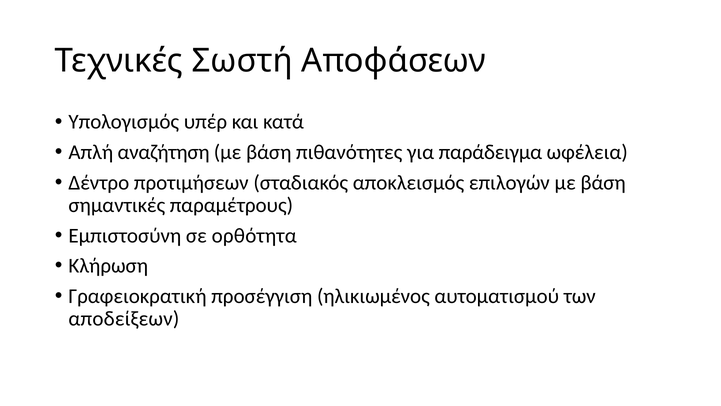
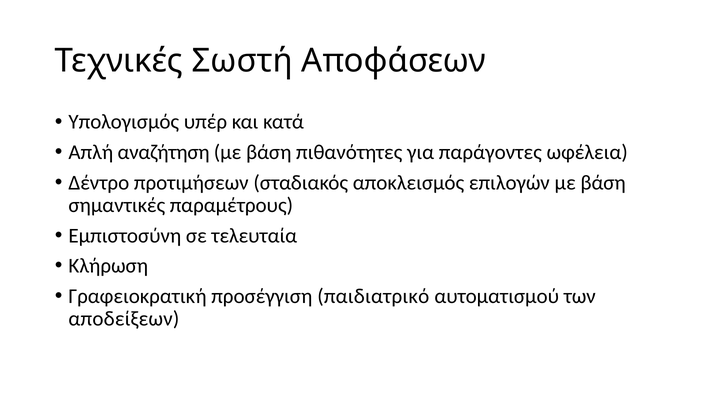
παράδειγμα: παράδειγμα -> παράγοντες (490, 152)
ορθότητα: ορθότητα -> τελευταία (254, 235)
ηλικιωμένος: ηλικιωμένος -> παιδιατρικό (373, 296)
